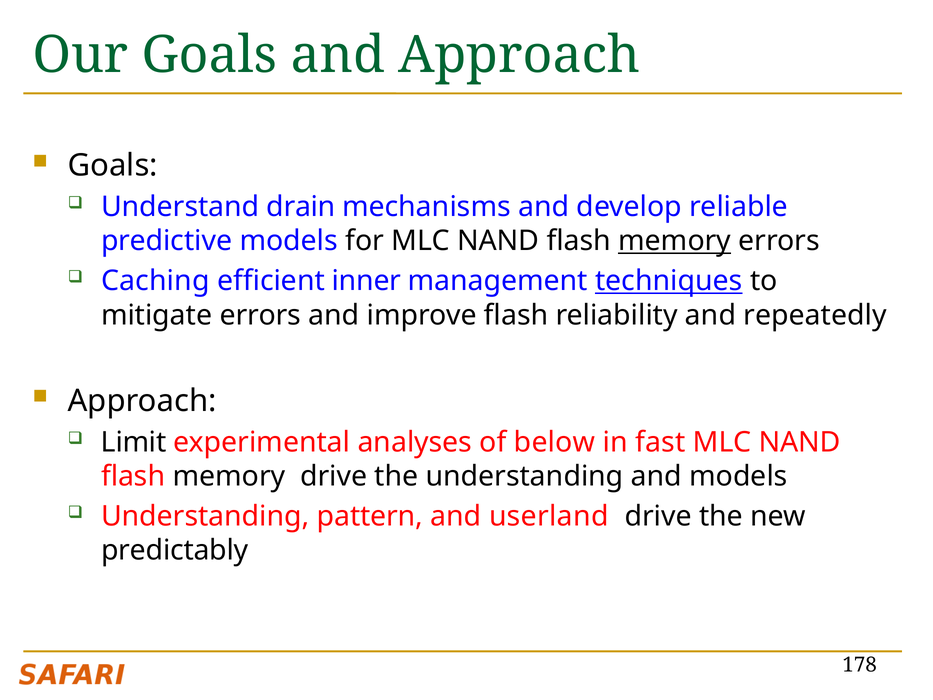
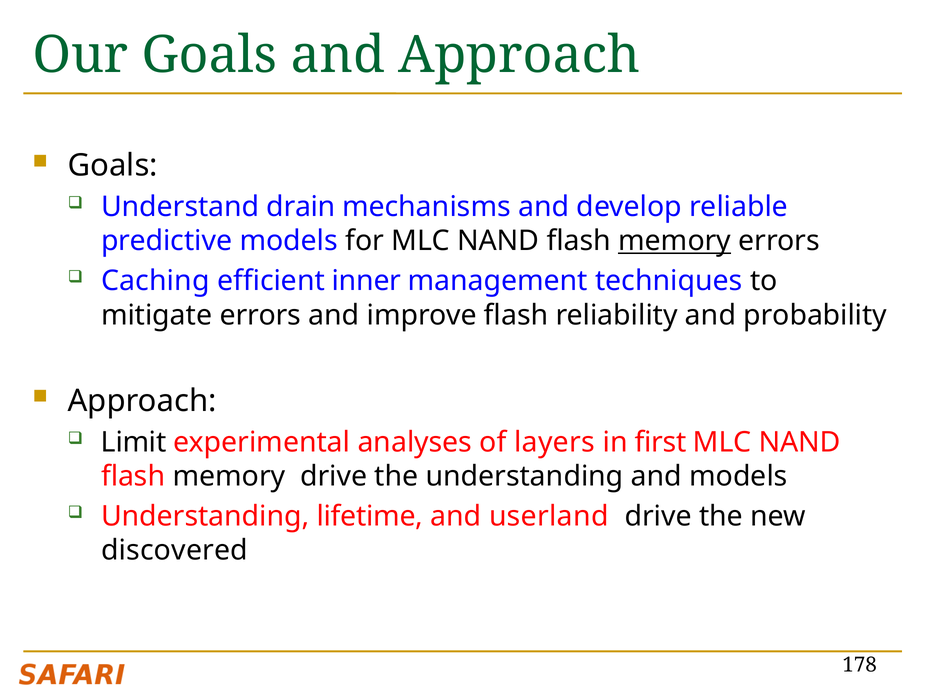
techniques underline: present -> none (669, 281)
repeatedly: repeatedly -> probability (815, 315)
below: below -> layers (555, 442)
fast: fast -> first (661, 442)
pattern: pattern -> lifetime (370, 516)
predictably: predictably -> discovered (174, 550)
